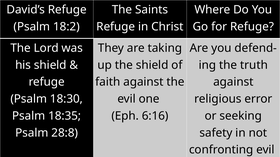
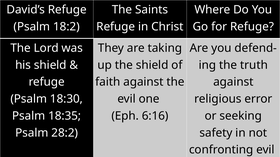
28:8: 28:8 -> 28:2 (65, 133)
